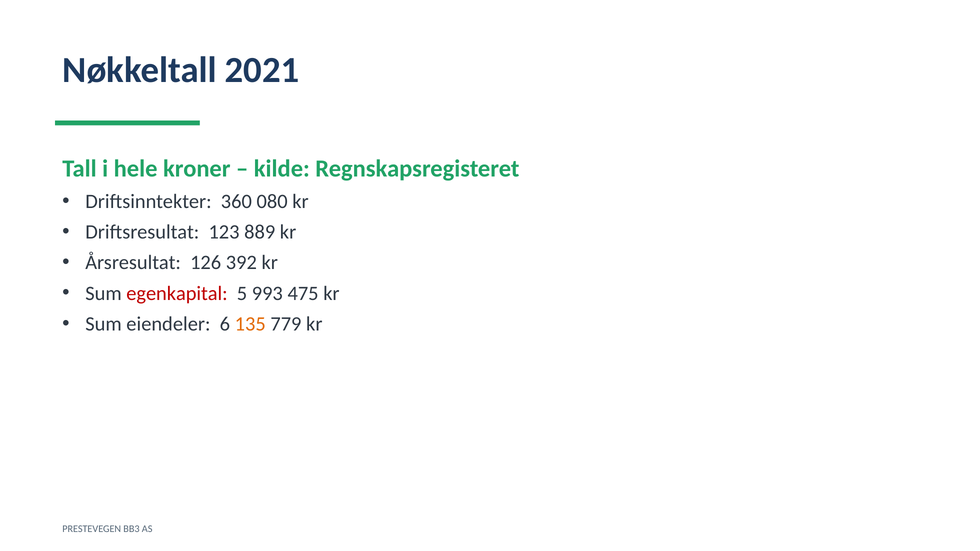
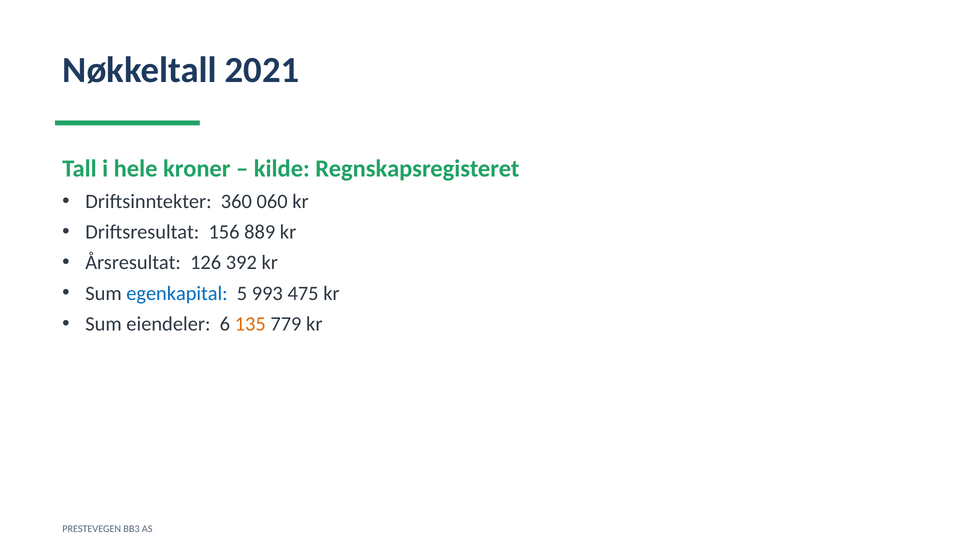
080: 080 -> 060 (272, 202)
123: 123 -> 156 (224, 232)
egenkapital colour: red -> blue (177, 293)
